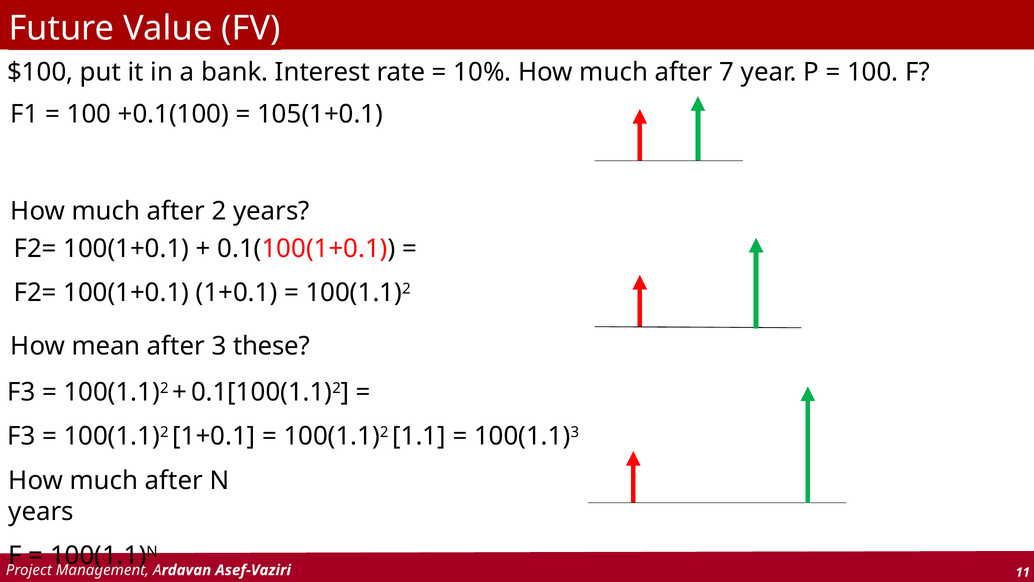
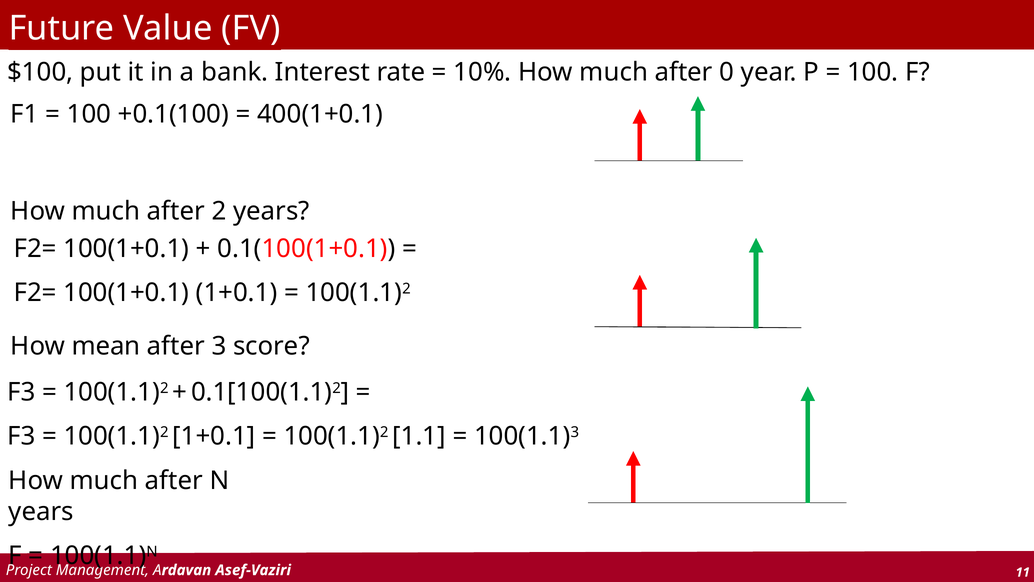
7: 7 -> 0 (727, 72)
105(1+0.1: 105(1+0.1 -> 400(1+0.1 (320, 114)
these: these -> score (271, 346)
